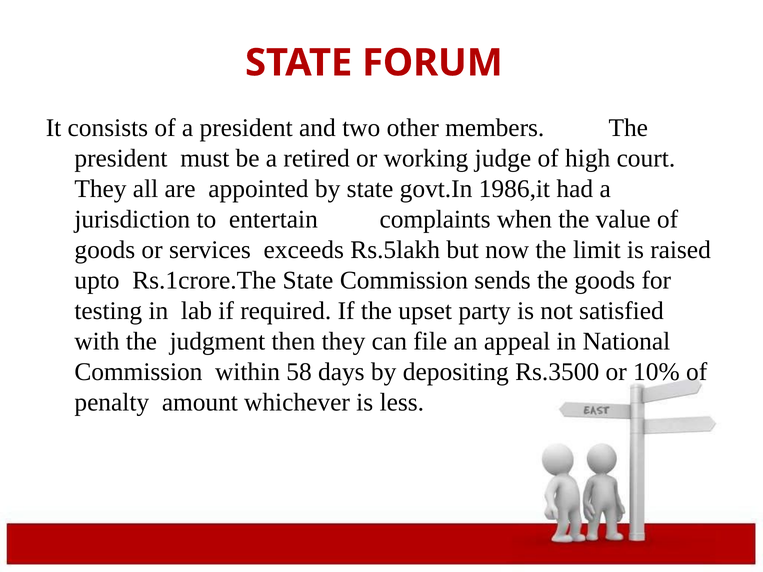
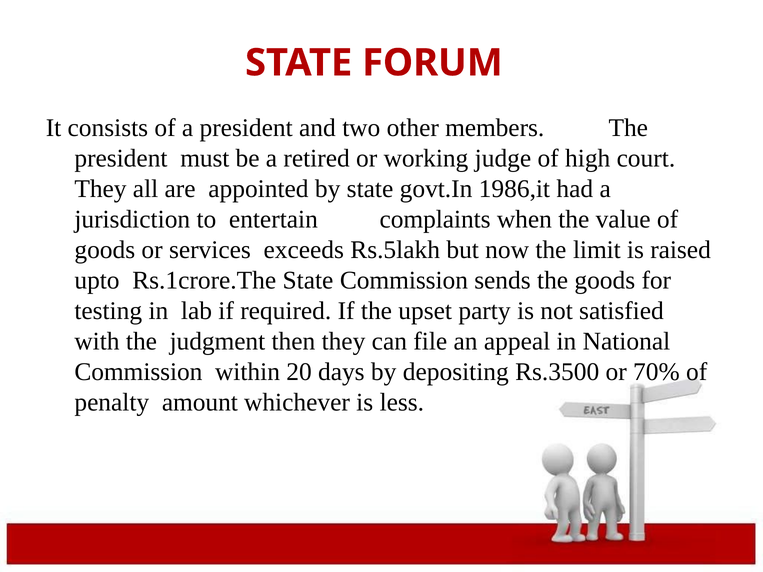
58: 58 -> 20 (299, 372)
10%: 10% -> 70% (656, 372)
